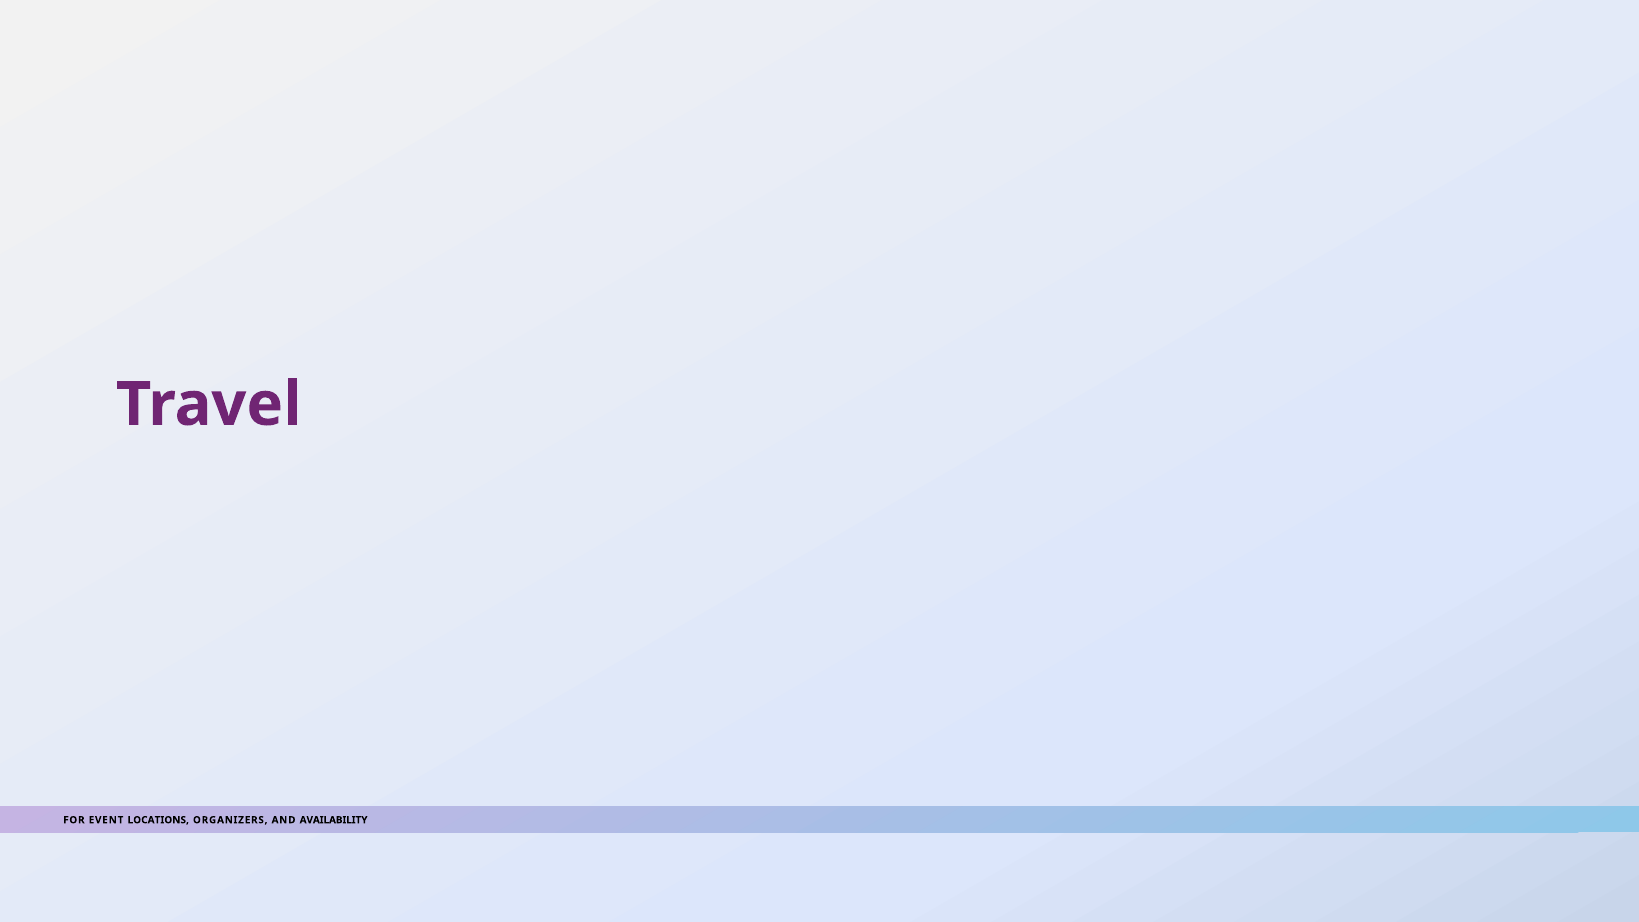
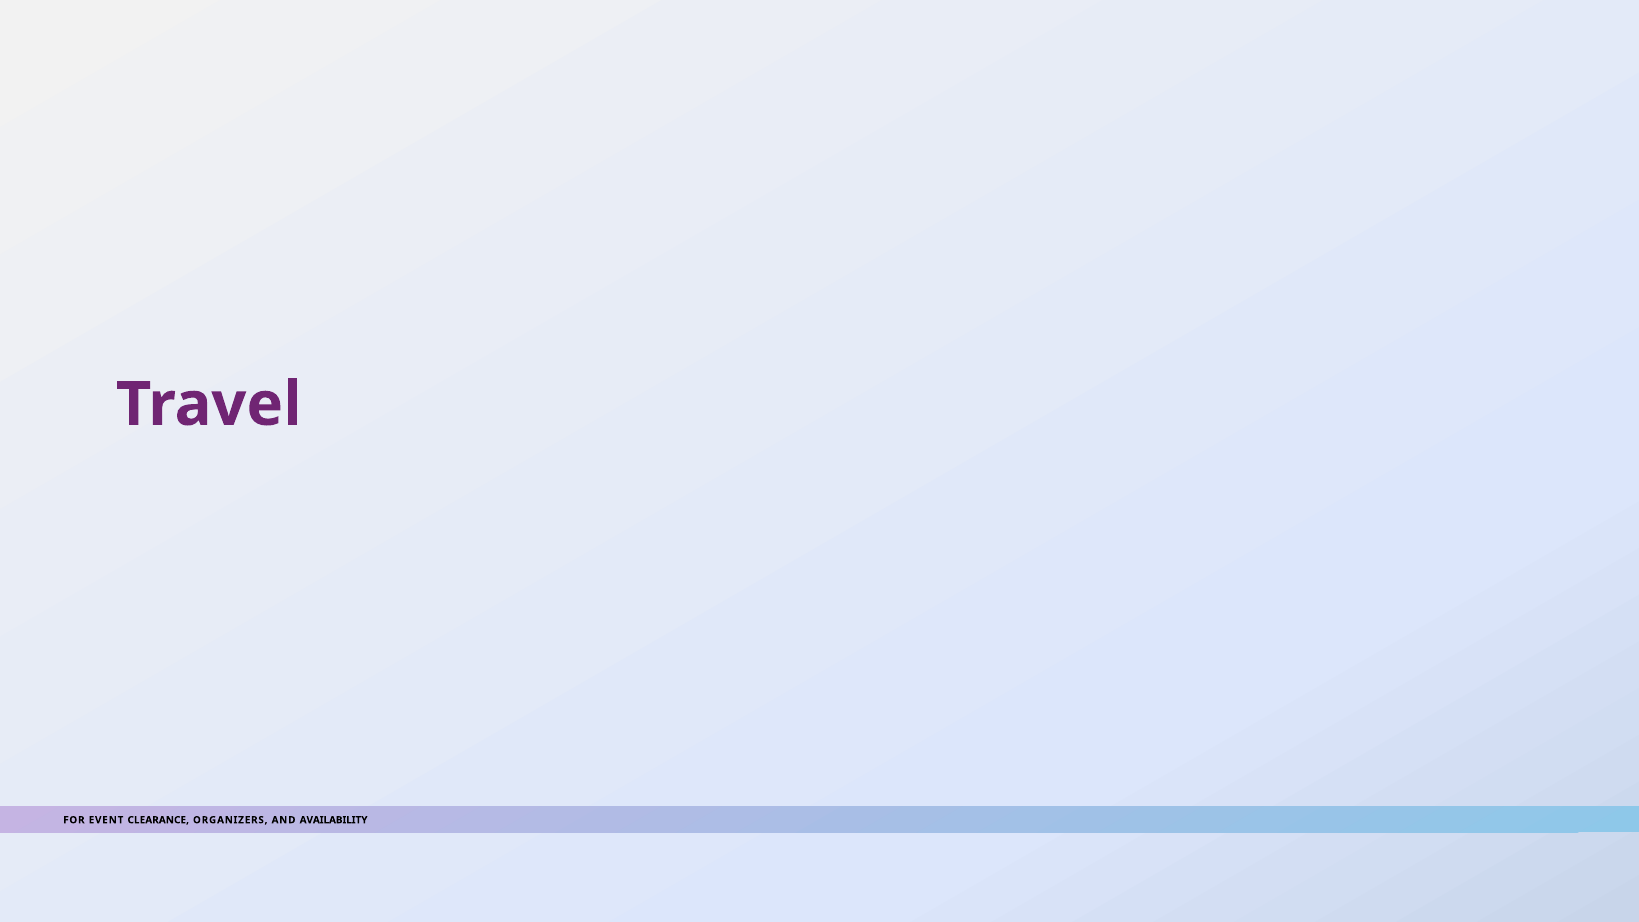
LOCATIONS: LOCATIONS -> CLEARANCE (158, 820)
